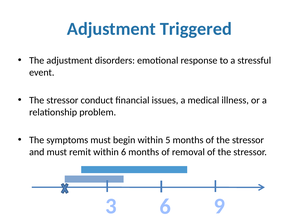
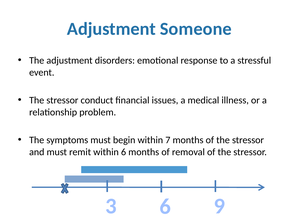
Triggered: Triggered -> Someone (196, 29)
5: 5 -> 7 (168, 140)
